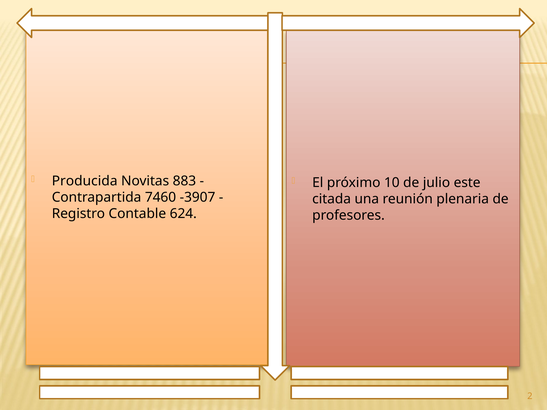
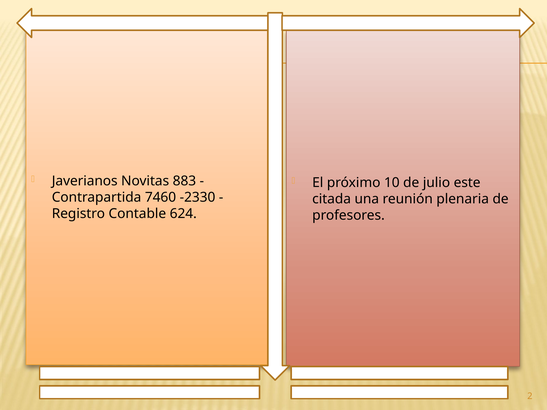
Producida: Producida -> Javerianos (85, 181)
-3907: -3907 -> -2330 (198, 198)
